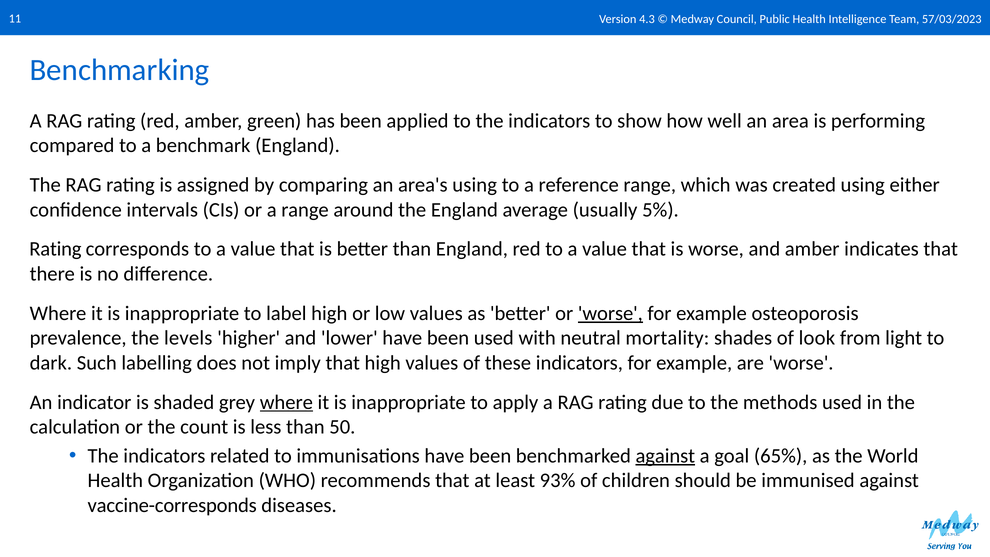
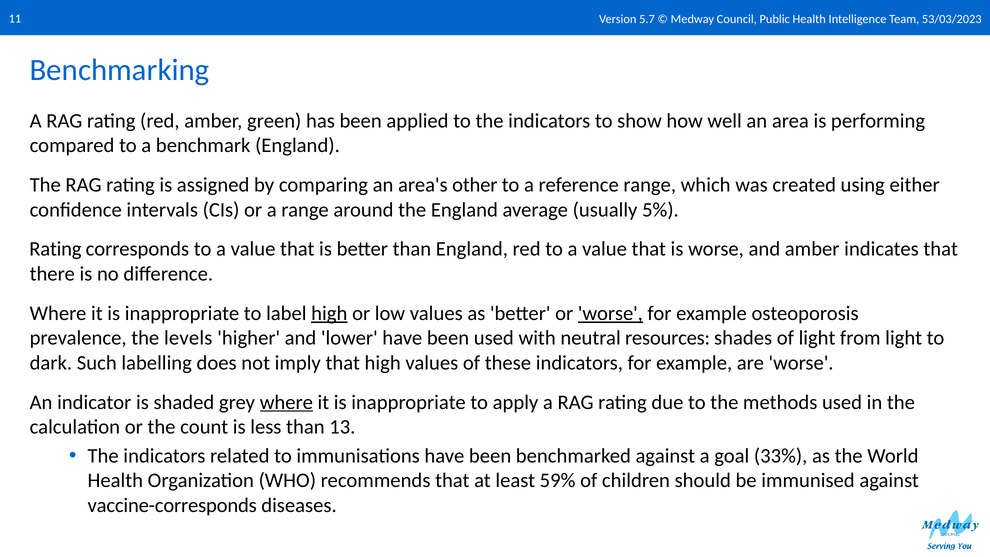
4.3: 4.3 -> 5.7 (647, 19)
57/03/2023: 57/03/2023 -> 53/03/2023 (952, 19)
area's using: using -> other (475, 185)
high underline: none -> present (329, 313)
mortality: mortality -> resources (668, 338)
of look: look -> light (817, 338)
50: 50 -> 13 (342, 427)
against underline: present -> none (665, 456)
65%: 65% -> 33% (781, 456)
93%: 93% -> 59% (558, 481)
